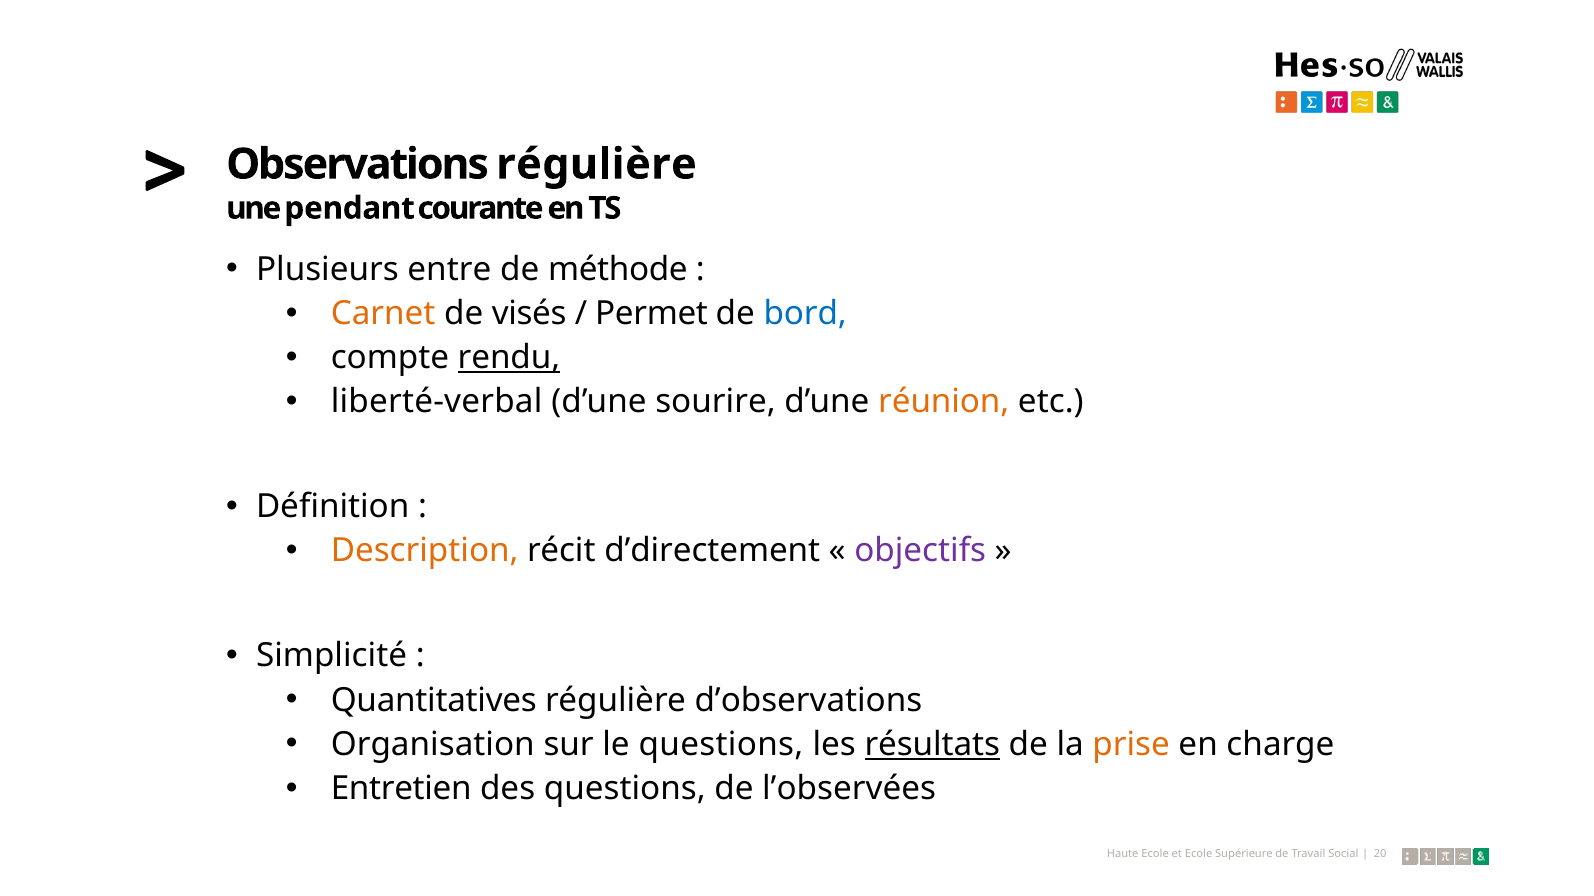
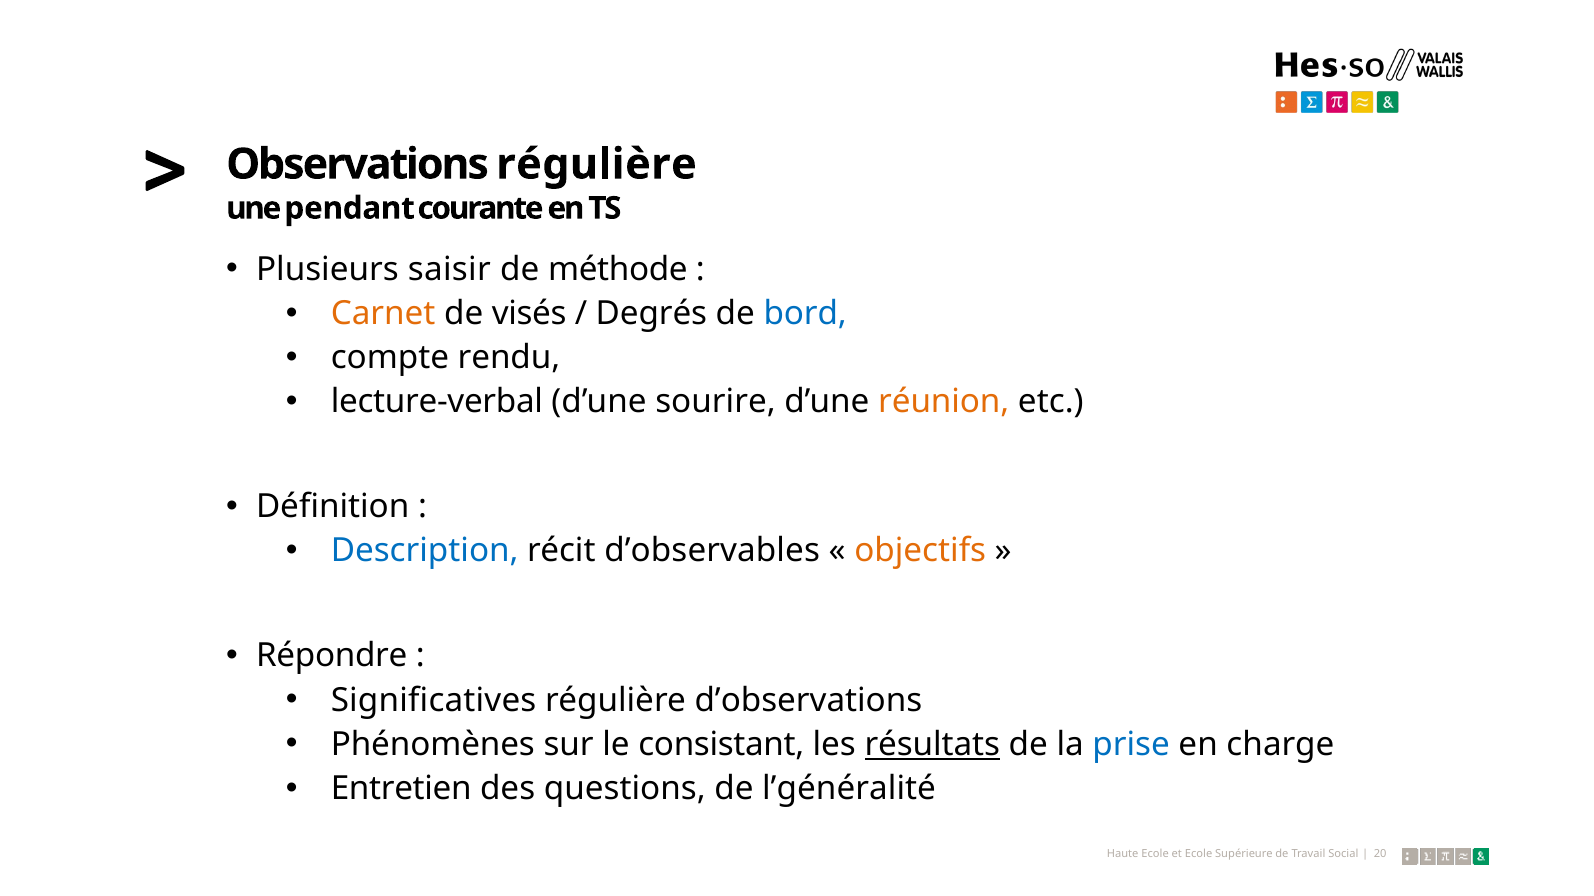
entre: entre -> saisir (449, 270)
Permet: Permet -> Degrés (651, 314)
rendu underline: present -> none (509, 358)
liberté-verbal: liberté-verbal -> lecture-verbal (437, 402)
Description colour: orange -> blue (425, 551)
d’directement: d’directement -> d’observables (712, 551)
objectifs colour: purple -> orange (920, 551)
Simplicité: Simplicité -> Répondre (332, 656)
Quantitatives: Quantitatives -> Significatives (434, 701)
Organisation: Organisation -> Phénomènes (433, 745)
le questions: questions -> consistant (721, 745)
prise colour: orange -> blue (1131, 745)
l’observées: l’observées -> l’généralité (849, 789)
